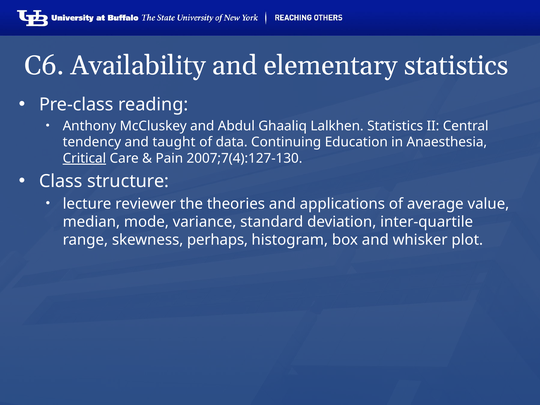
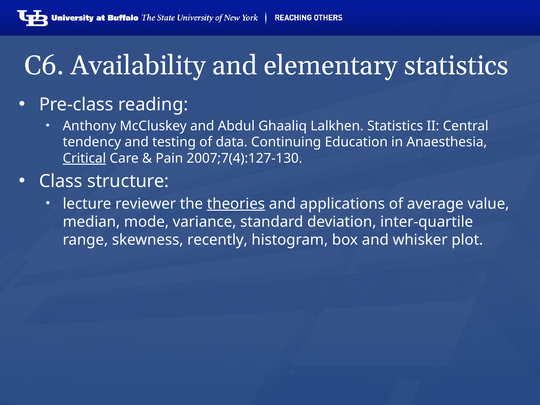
taught: taught -> testing (174, 142)
theories underline: none -> present (236, 204)
perhaps: perhaps -> recently (217, 240)
